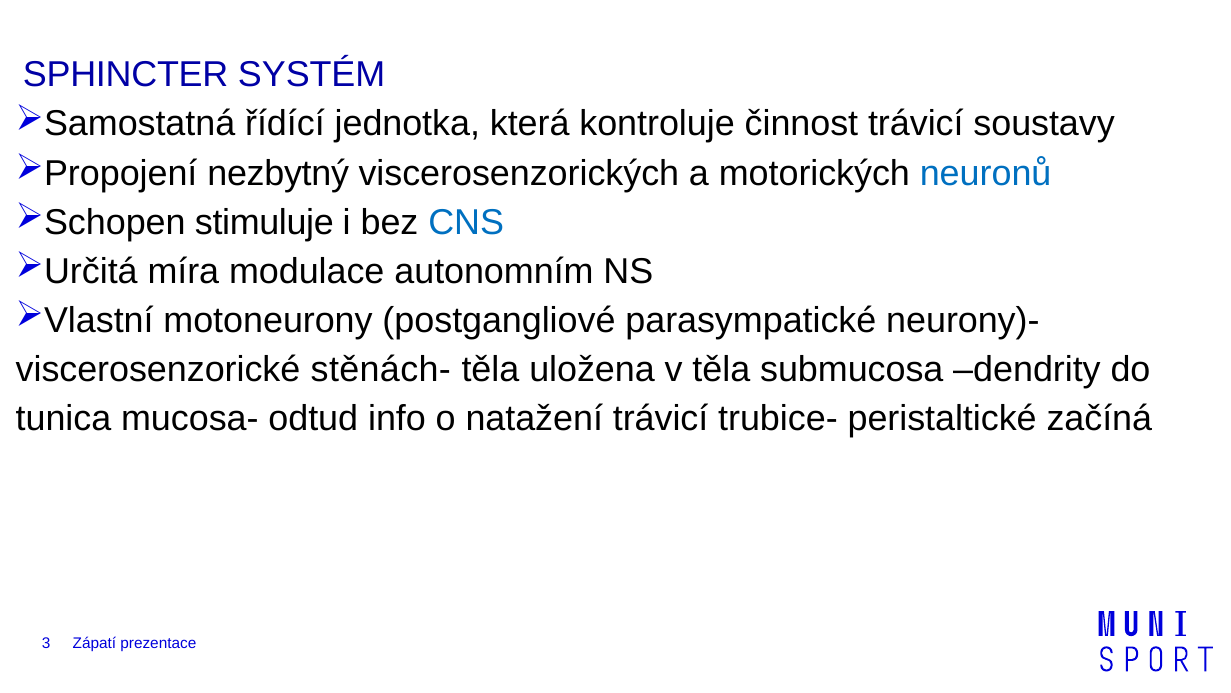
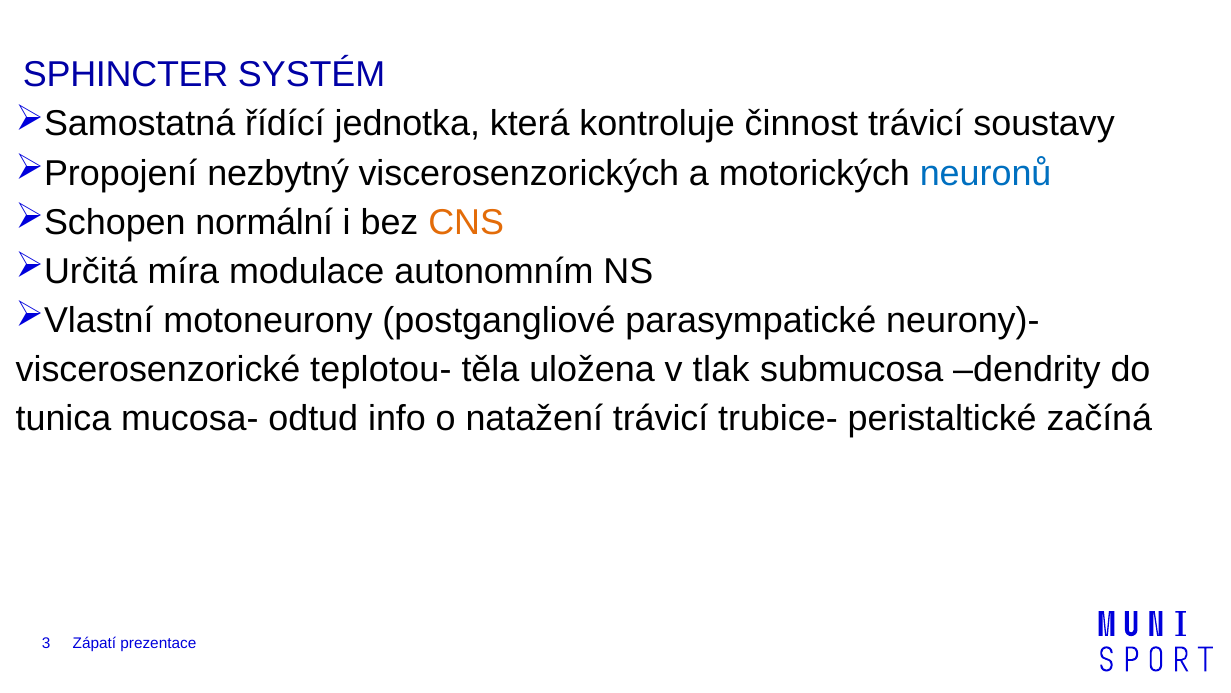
stimuluje: stimuluje -> normální (264, 222)
CNS colour: blue -> orange (466, 222)
stěnách-: stěnách- -> teplotou- (381, 370)
v těla: těla -> tlak (721, 370)
